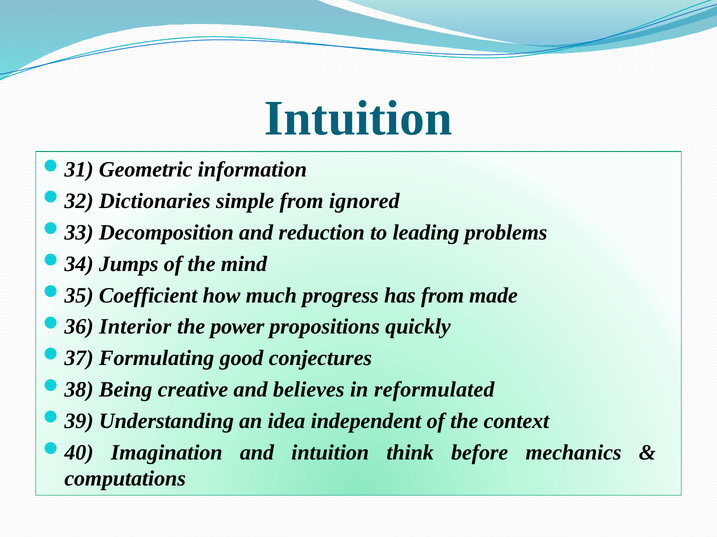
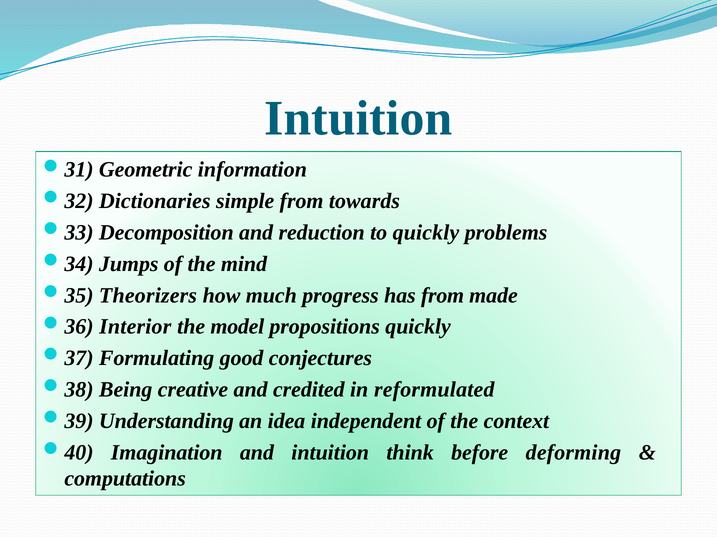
ignored: ignored -> towards (364, 201)
to leading: leading -> quickly (426, 233)
Coefficient: Coefficient -> Theorizers (148, 296)
power: power -> model (237, 327)
believes: believes -> credited (309, 390)
mechanics: mechanics -> deforming (573, 453)
